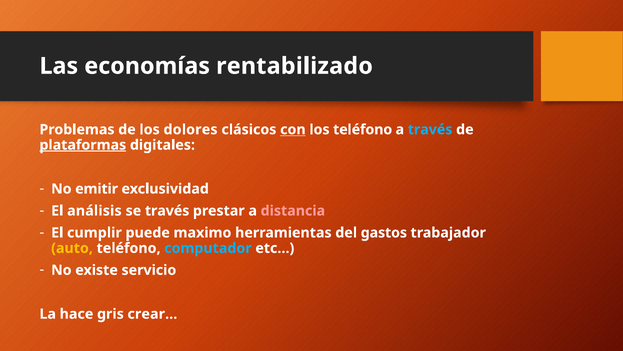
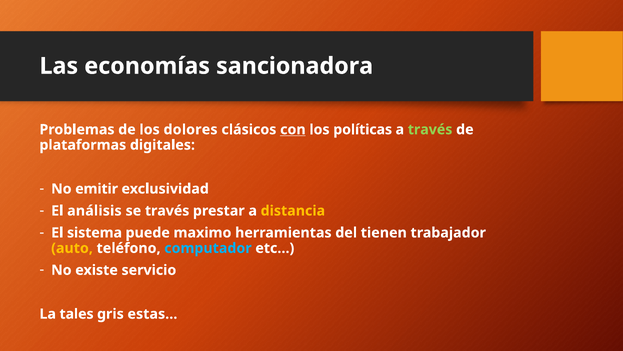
rentabilizado: rentabilizado -> sancionadora (295, 66)
los teléfono: teléfono -> políticas (363, 129)
través colour: light blue -> light green (430, 129)
plataformas underline: present -> none (83, 145)
distancia colour: pink -> yellow (293, 210)
cumplir: cumplir -> sistema (95, 232)
gastos: gastos -> tienen (384, 232)
hace: hace -> tales (77, 314)
crear…: crear… -> estas… (152, 314)
